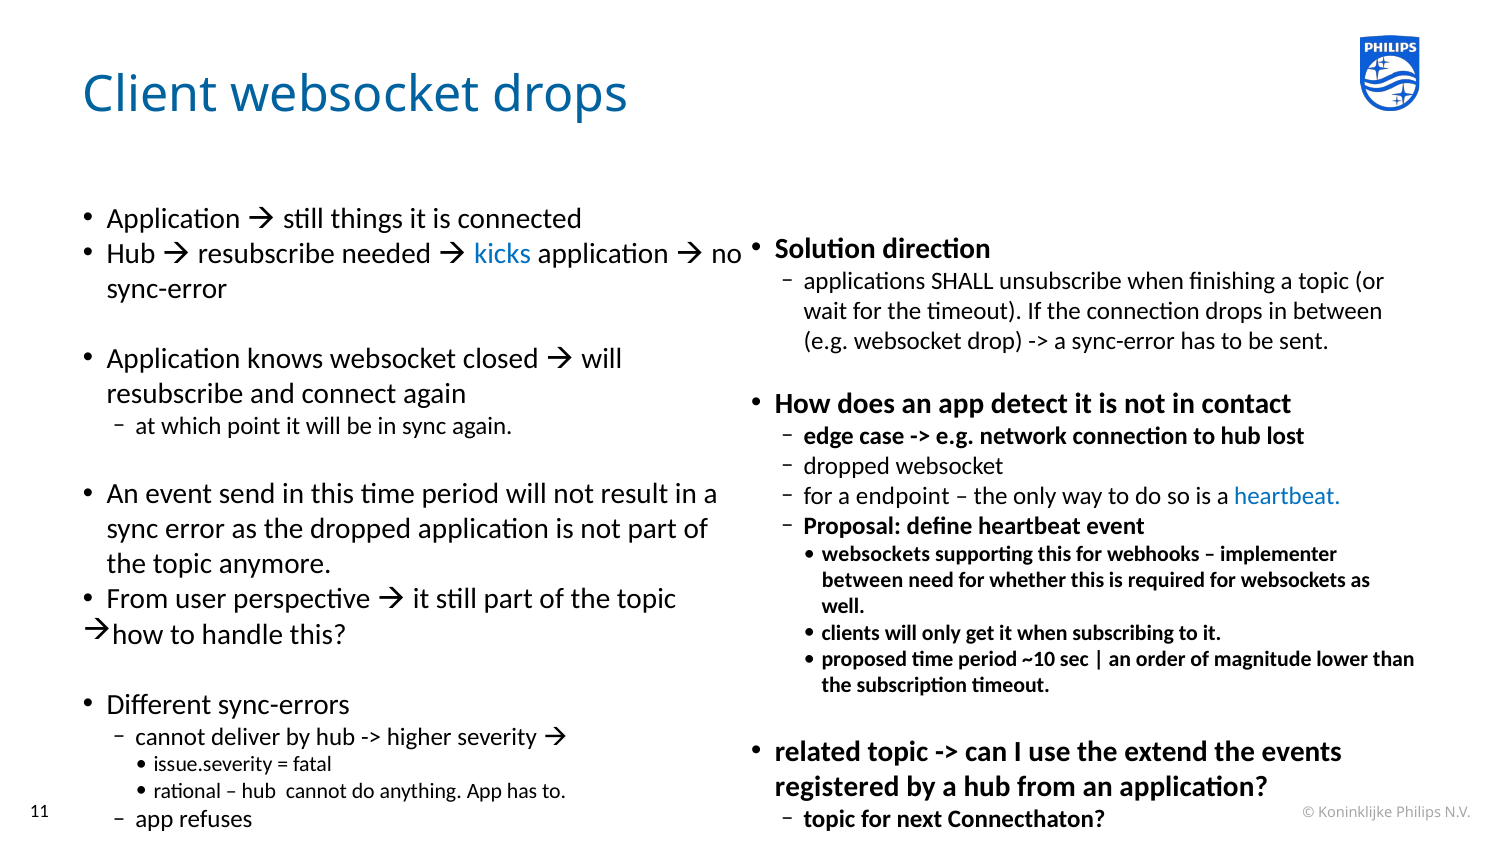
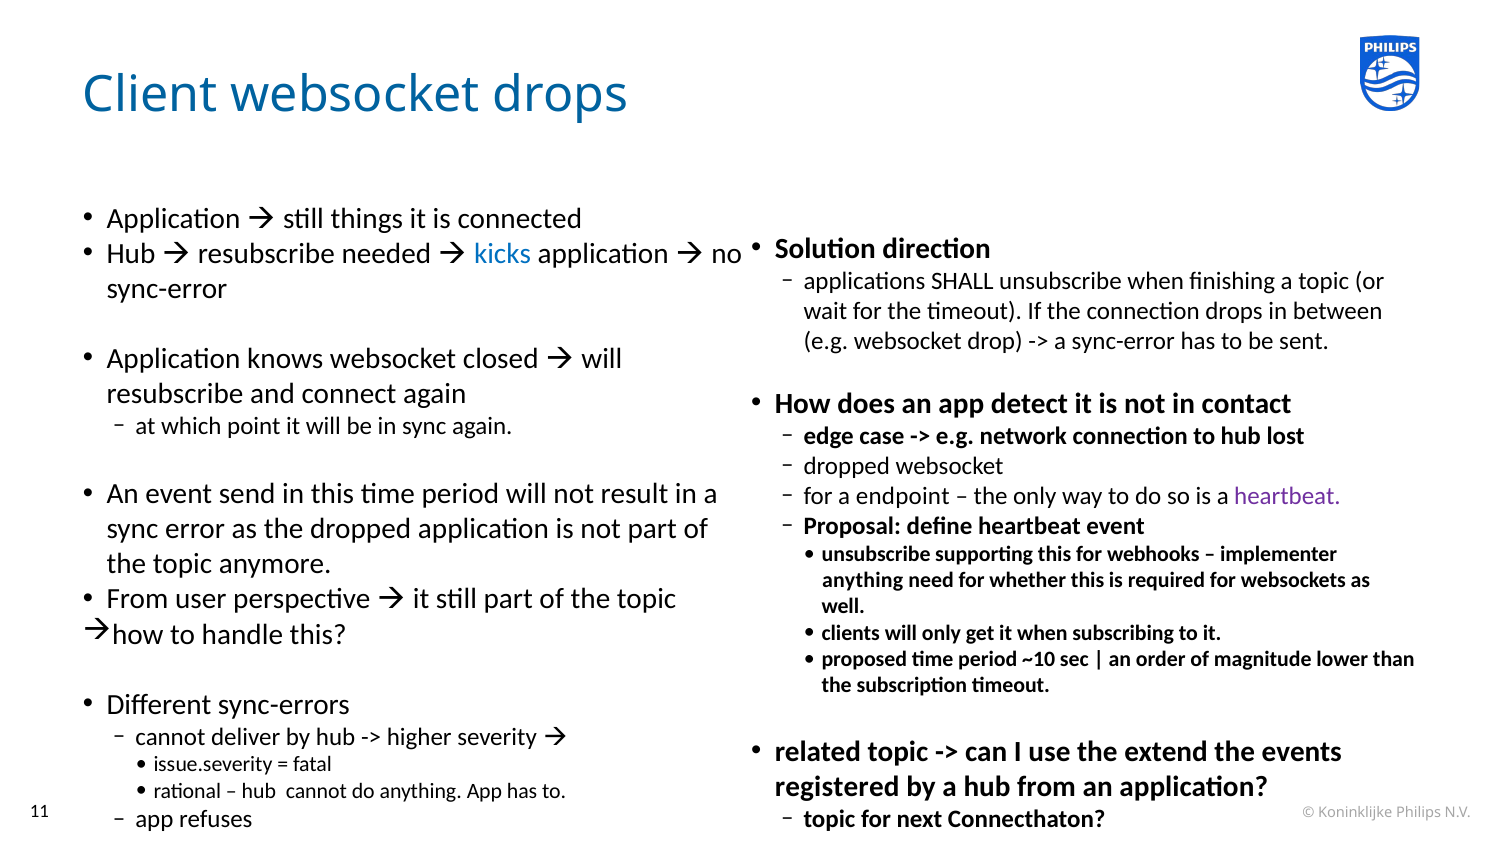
heartbeat colour: blue -> purple (1288, 496)
websockets: websockets -> unsubscribe (876, 554)
between: between -> anything (863, 580)
